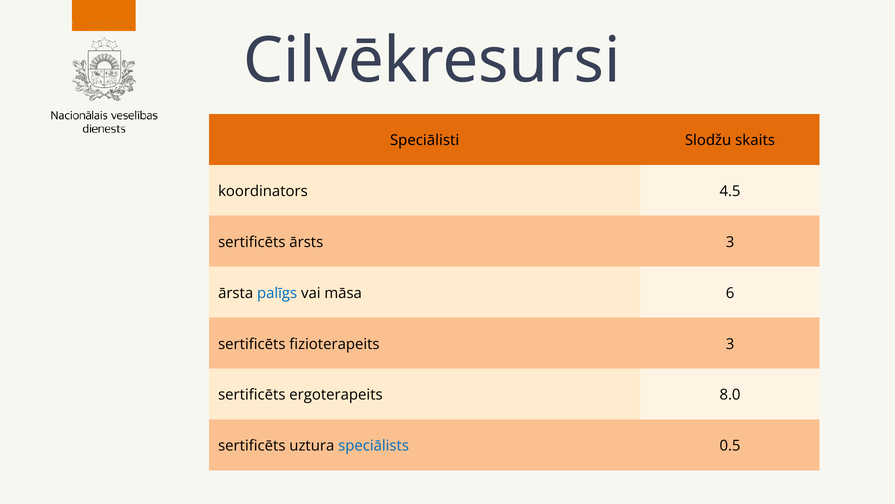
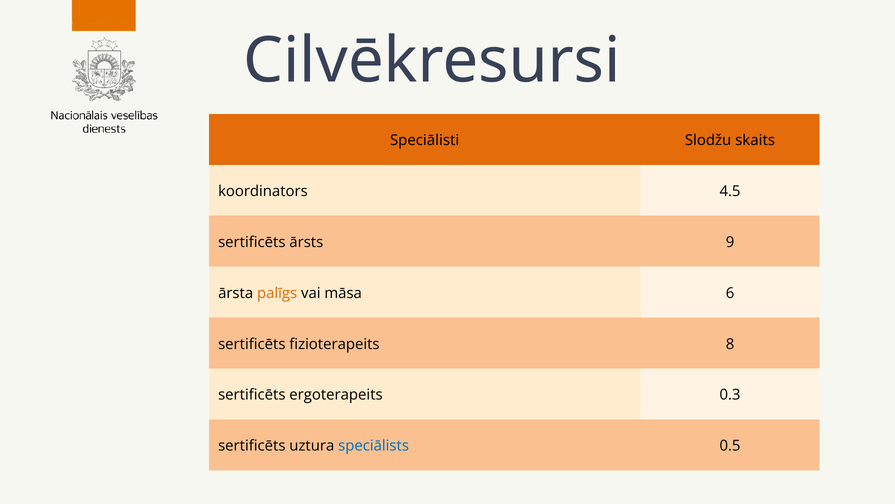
ārsts 3: 3 -> 9 (730, 242)
palīgs colour: blue -> orange (277, 293)
fizioterapeits 3: 3 -> 8 (730, 344)
8.0: 8.0 -> 0.3 (730, 395)
